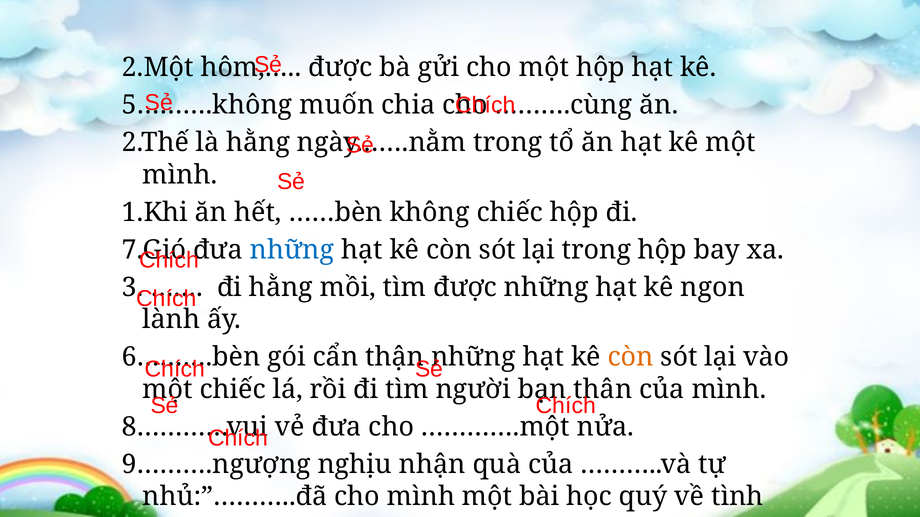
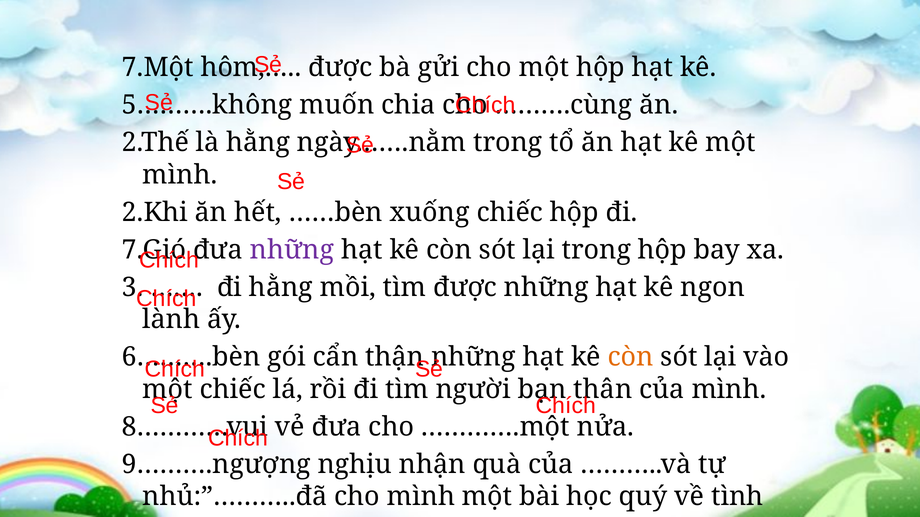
2.Một: 2.Một -> 7.Một (158, 67)
1.Khi: 1.Khi -> 2.Khi (155, 212)
không: không -> xuống (430, 212)
những colour: blue -> purple (292, 250)
